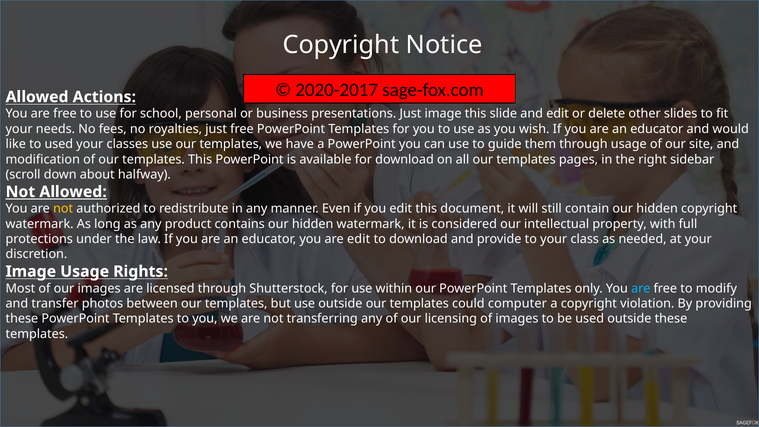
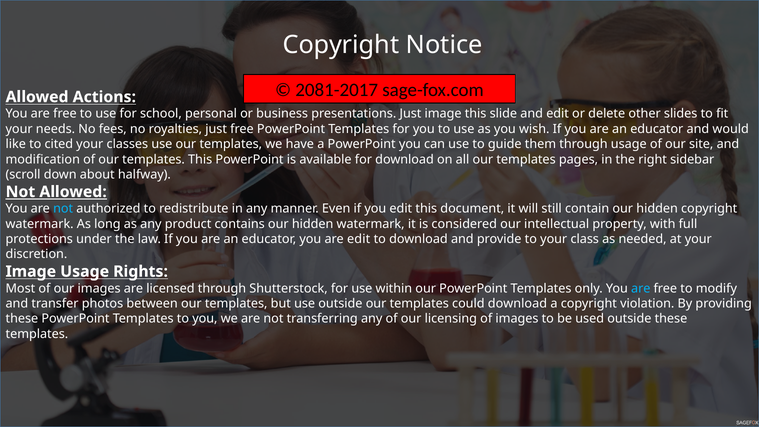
2020-2017: 2020-2017 -> 2081-2017 (337, 90)
to used: used -> cited (59, 144)
not colour: yellow -> light blue (63, 209)
could computer: computer -> download (517, 303)
